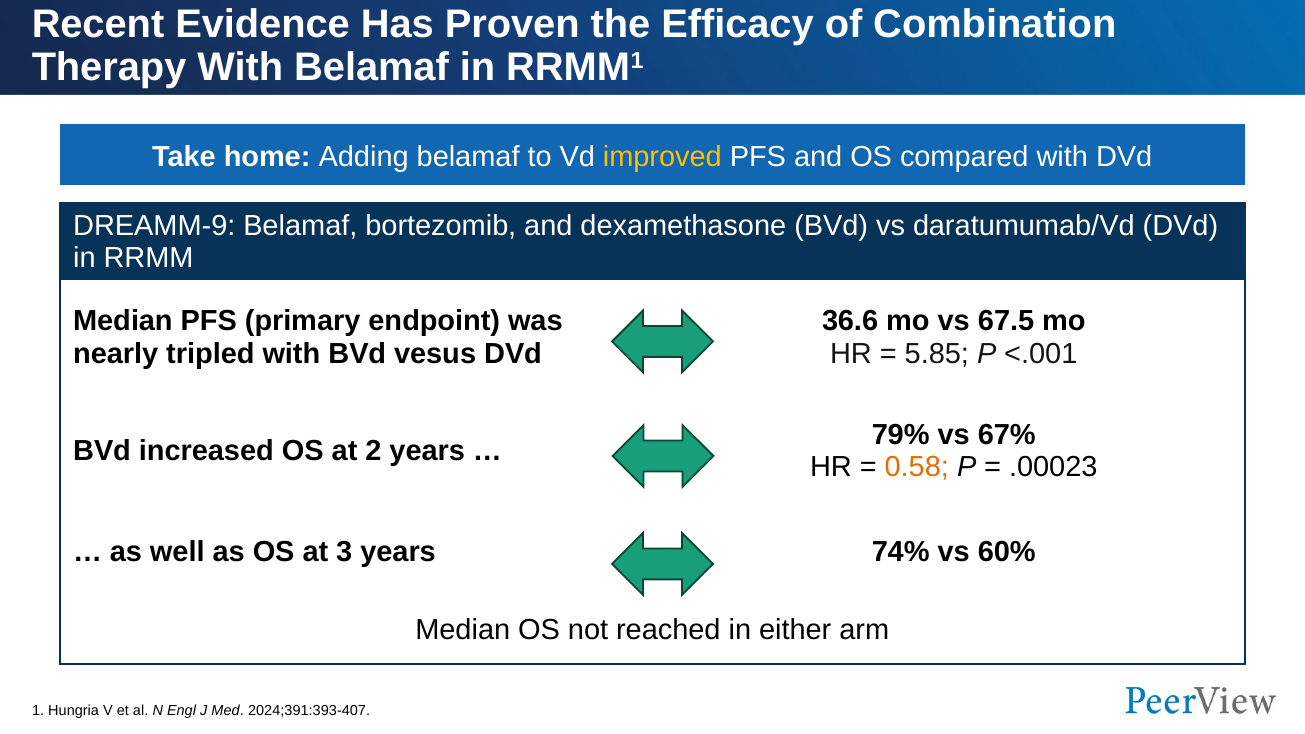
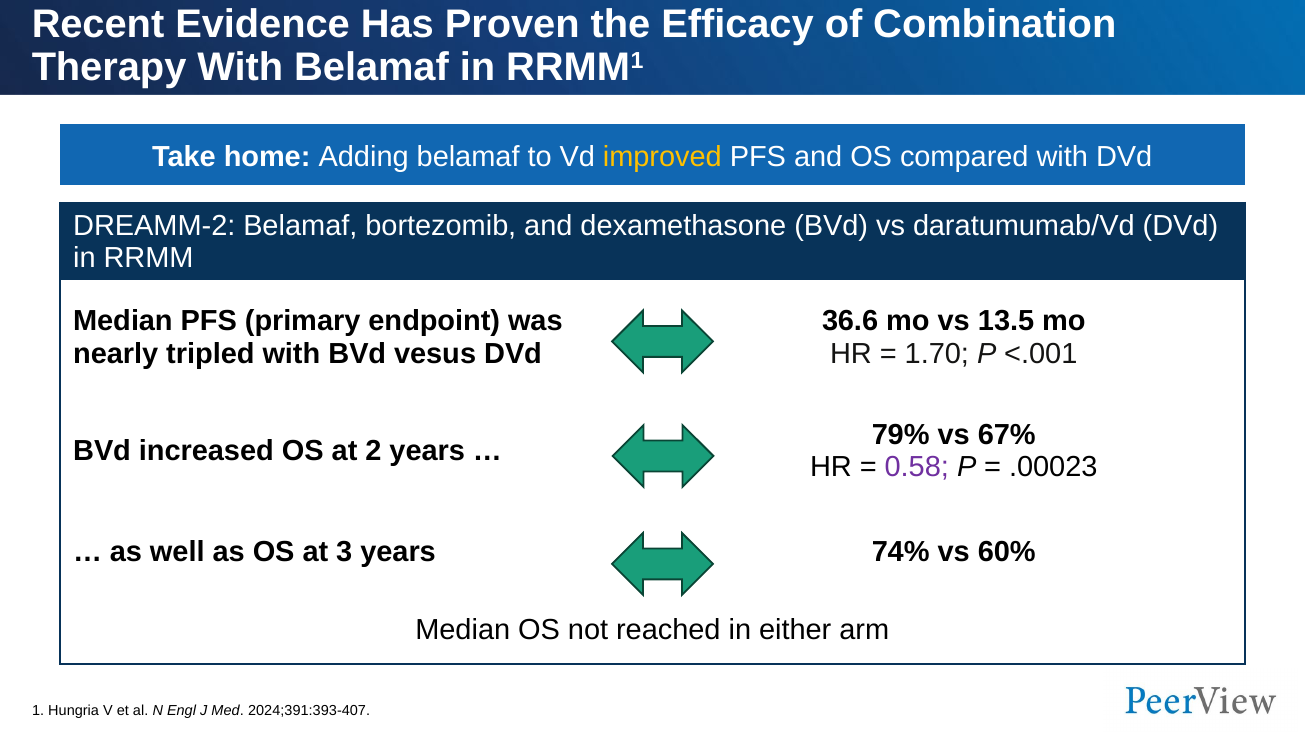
DREAMM-9: DREAMM-9 -> DREAMM-2 (154, 226)
67.5: 67.5 -> 13.5 (1006, 321)
5.85: 5.85 -> 1.70 (937, 354)
0.58 colour: orange -> purple (917, 467)
